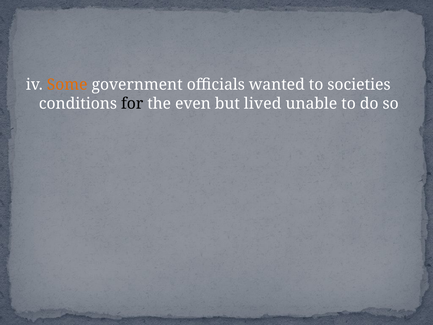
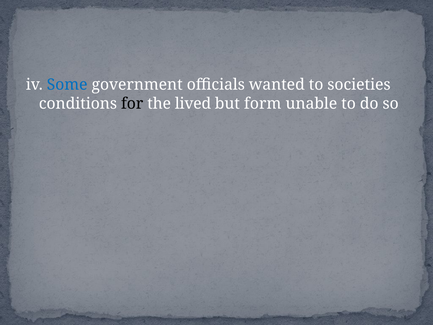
Some colour: orange -> blue (67, 85)
even: even -> lived (193, 104)
lived: lived -> form (263, 104)
